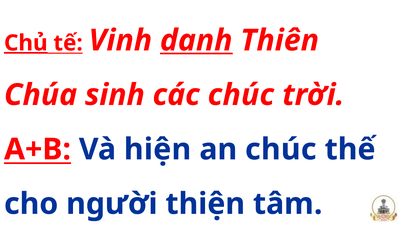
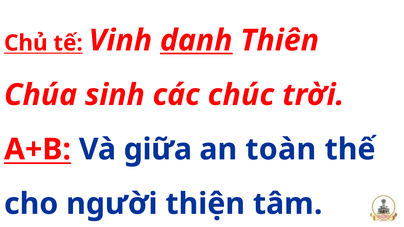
Chủ underline: present -> none (26, 43)
hiện: hiện -> giữa (158, 150)
an chúc: chúc -> toàn (281, 150)
